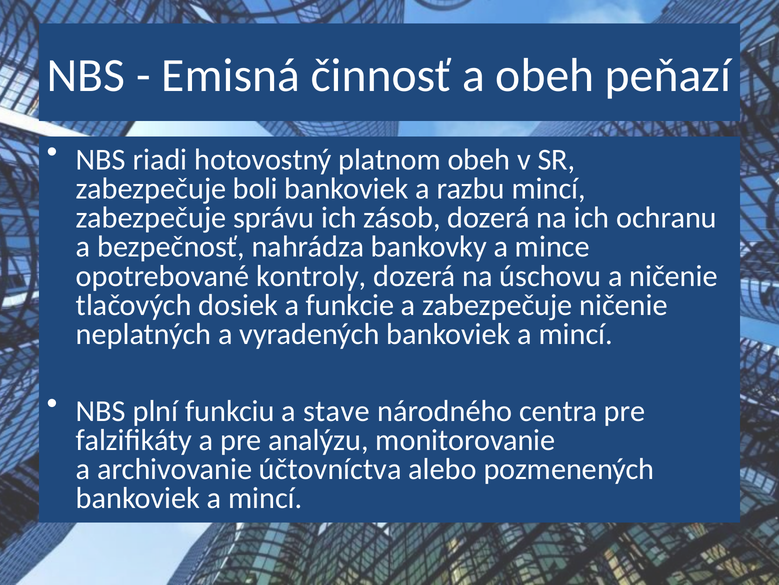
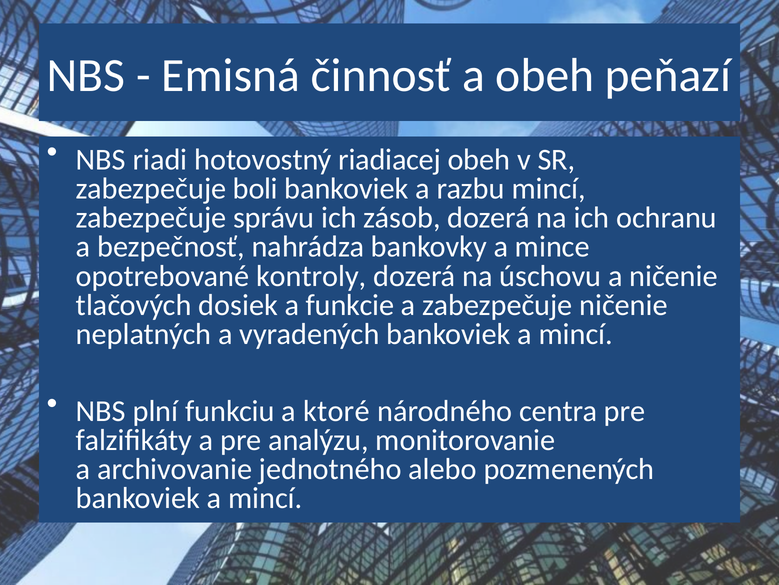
platnom: platnom -> riadiacej (390, 159)
stave: stave -> ktoré (337, 410)
účtovníctva: účtovníctva -> jednotného (330, 469)
